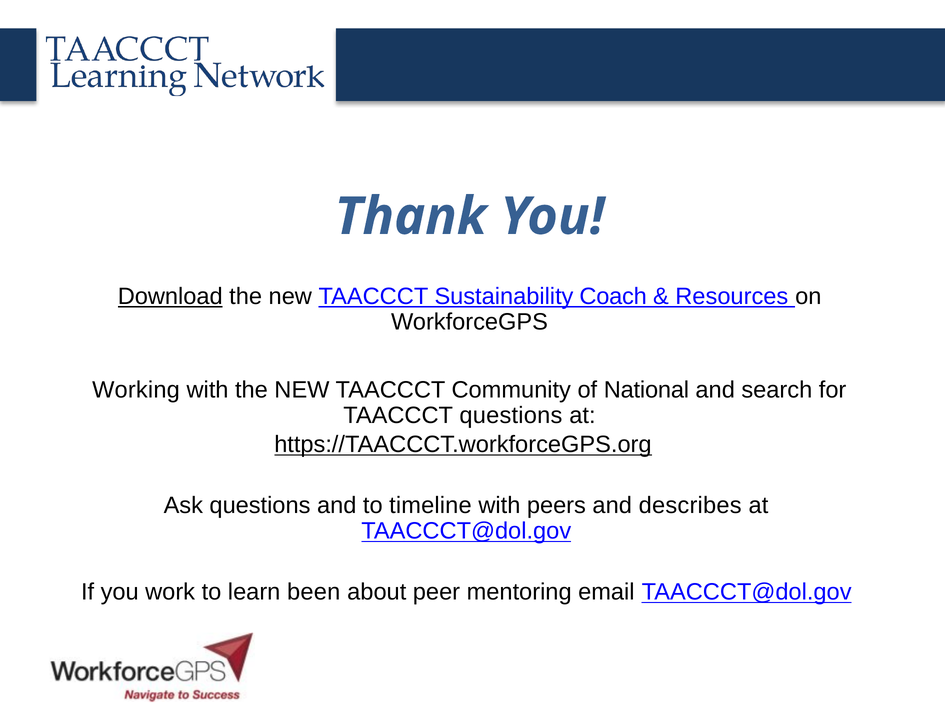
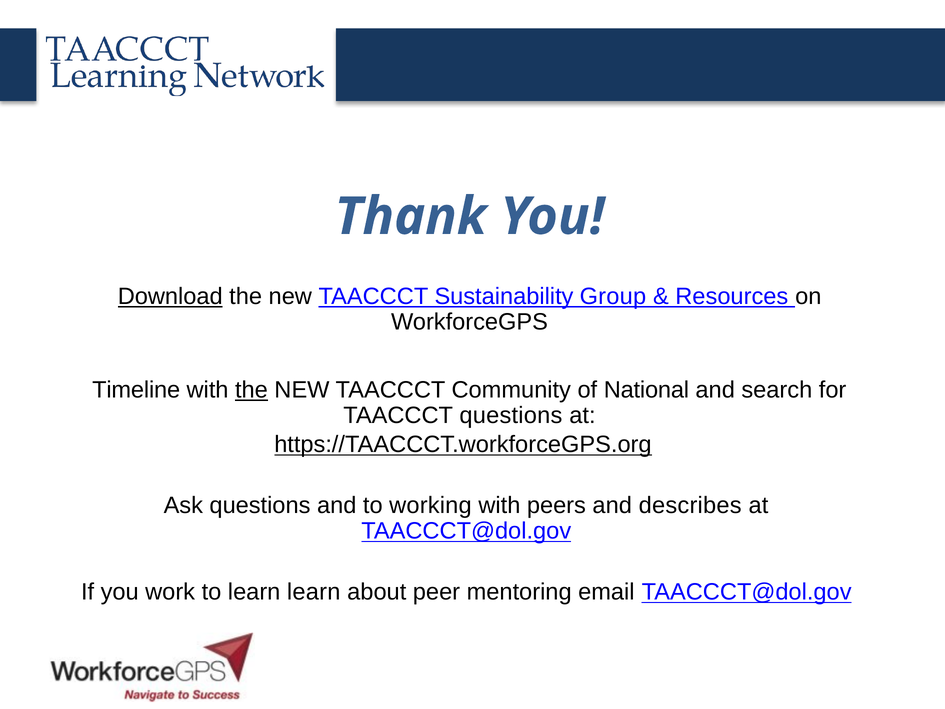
Coach: Coach -> Group (613, 296)
Working: Working -> Timeline (136, 390)
the underline: none -> present (251, 390)
timeline: timeline -> working (430, 505)
learn been: been -> learn (314, 592)
